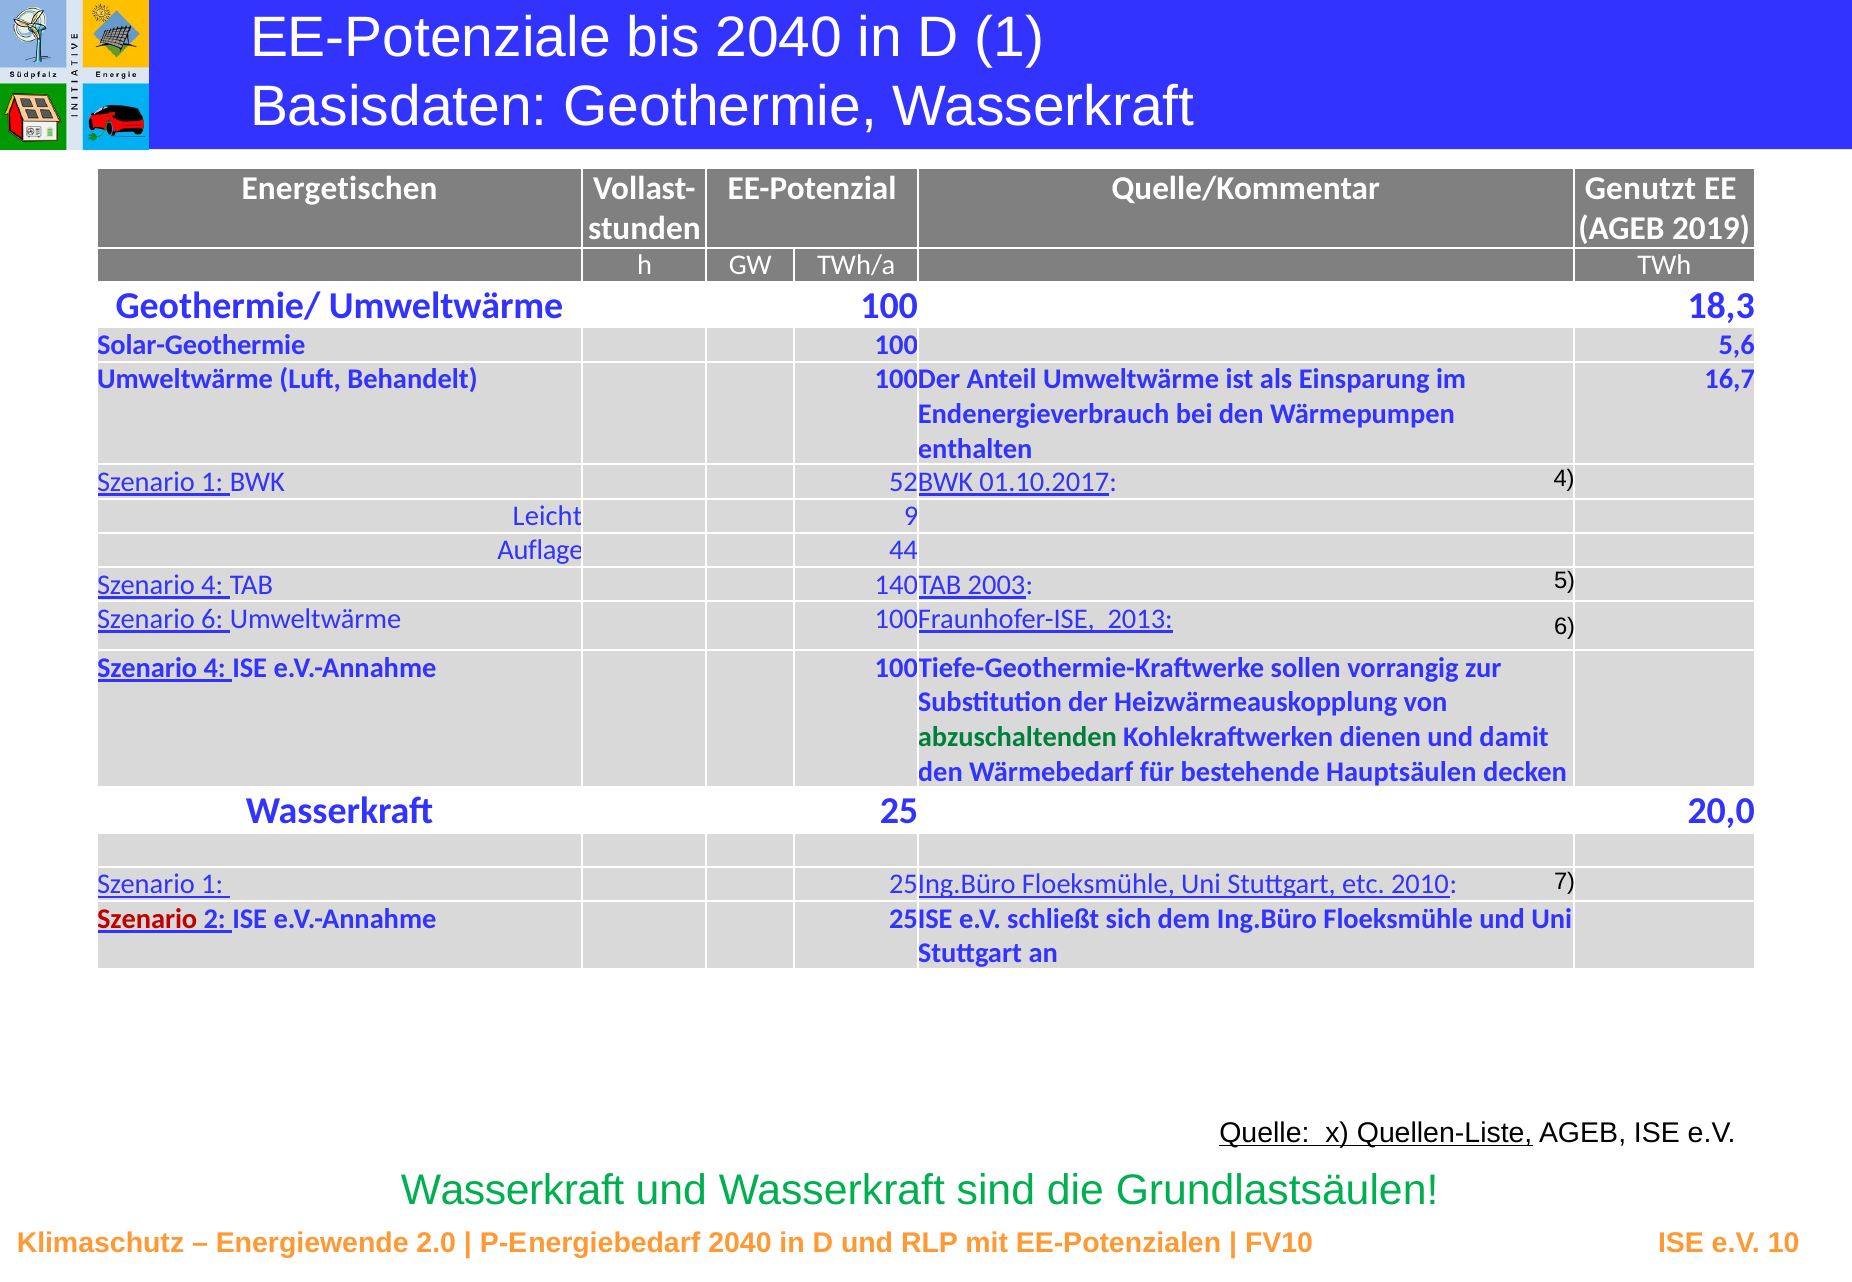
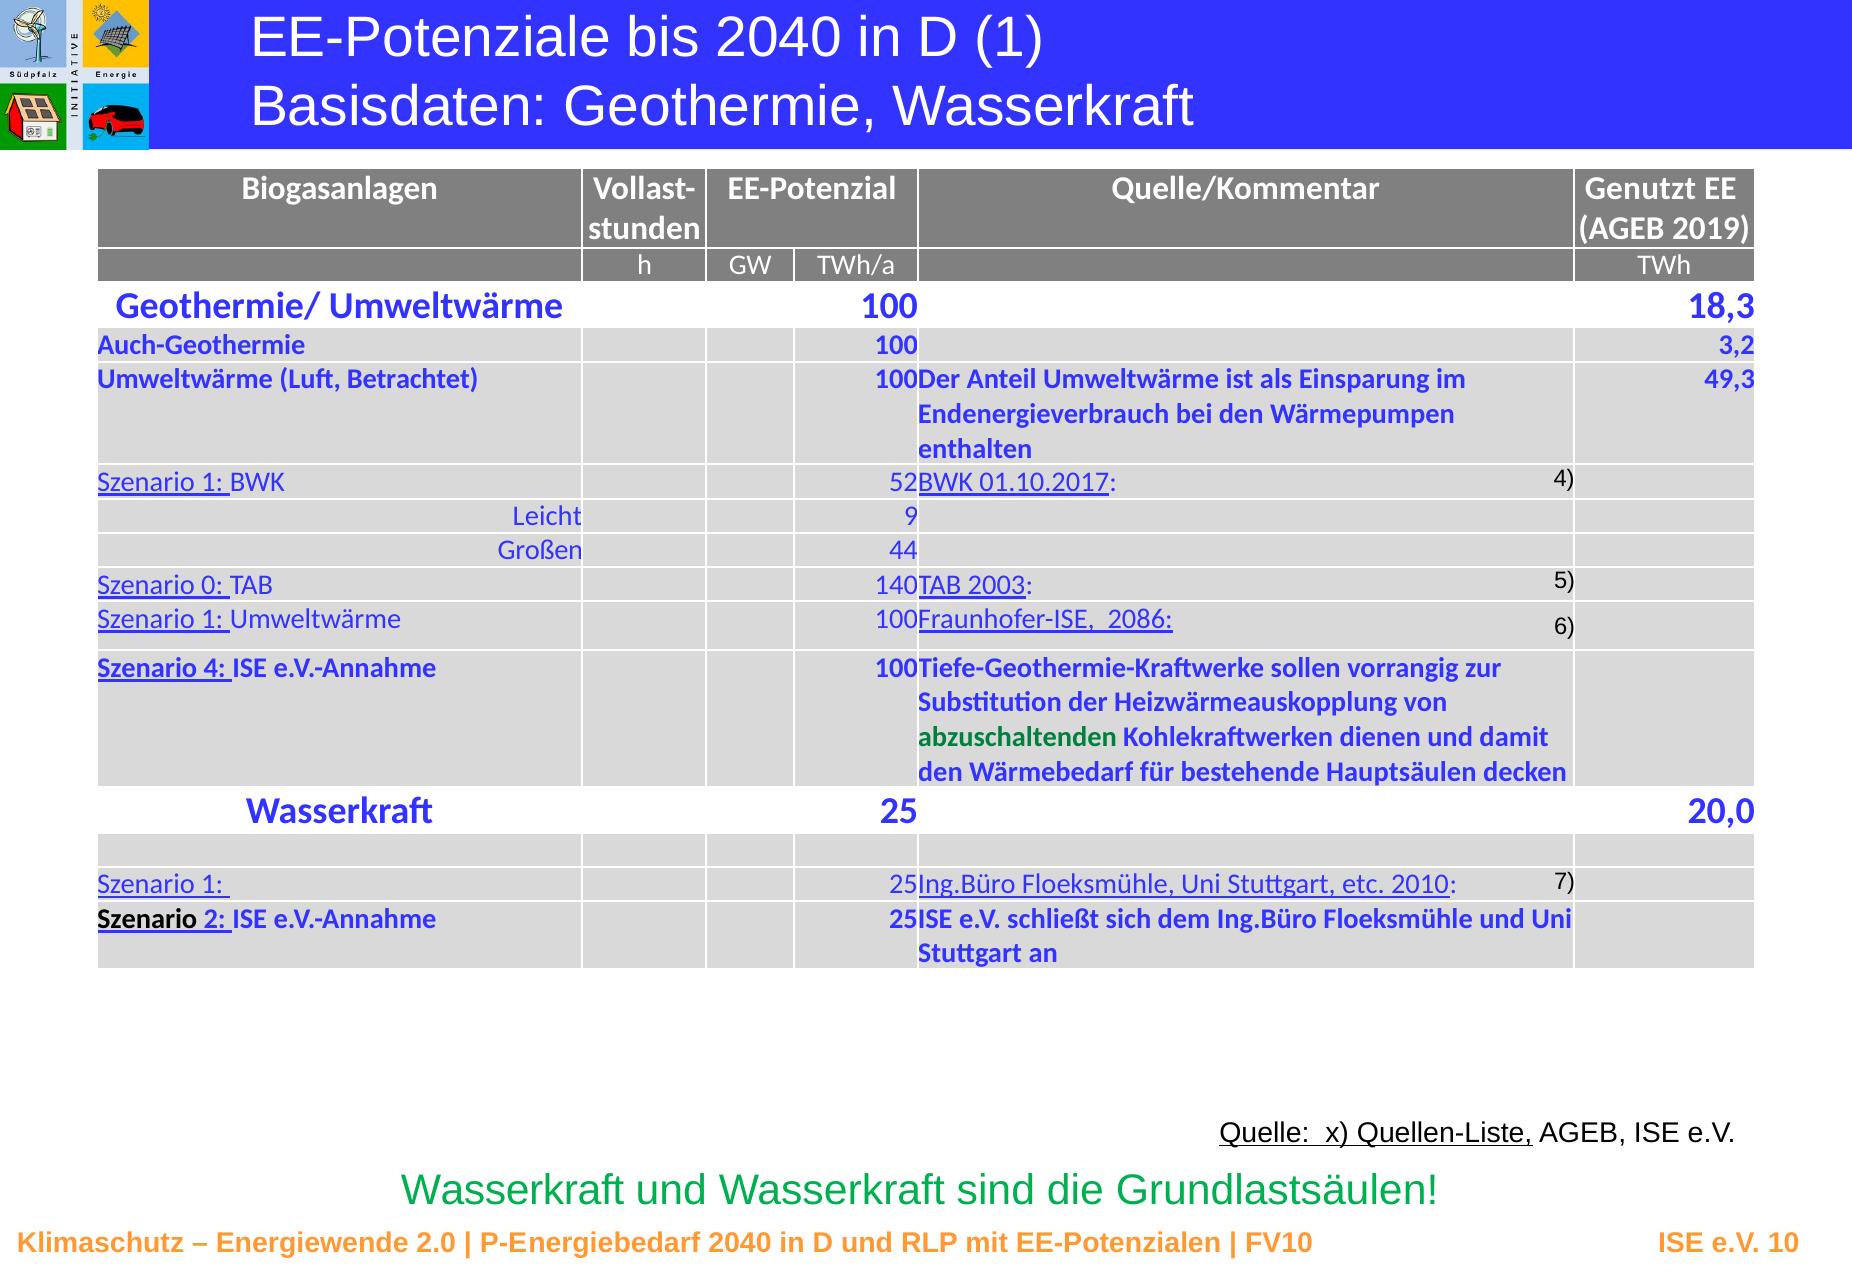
Energetischen: Energetischen -> Biogasanlagen (340, 188)
Solar-Geothermie: Solar-Geothermie -> Auch-Geothermie (201, 345)
5,6: 5,6 -> 3,2 (1737, 345)
Behandelt: Behandelt -> Betrachtet (413, 379)
16,7: 16,7 -> 49,3 (1730, 379)
Auflage: Auflage -> Großen (540, 551)
4: 4 -> 0 (212, 585)
6: 6 -> 1 (212, 619)
2013: 2013 -> 2086 (1140, 619)
Szenario colour: red -> black (147, 919)
